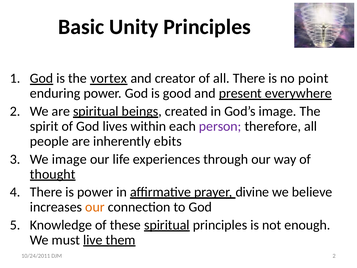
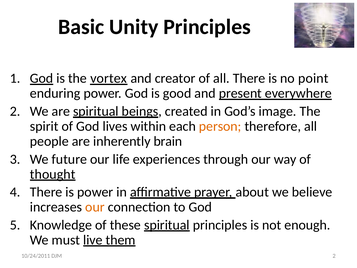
person colour: purple -> orange (220, 126)
ebits: ebits -> brain (168, 141)
We image: image -> future (69, 159)
divine: divine -> about (252, 192)
